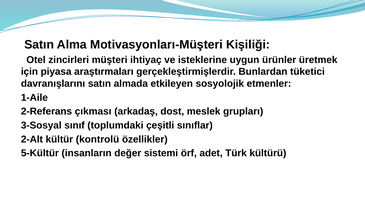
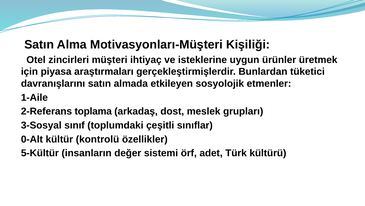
çıkması: çıkması -> toplama (93, 111)
2-Alt: 2-Alt -> 0-Alt (32, 139)
